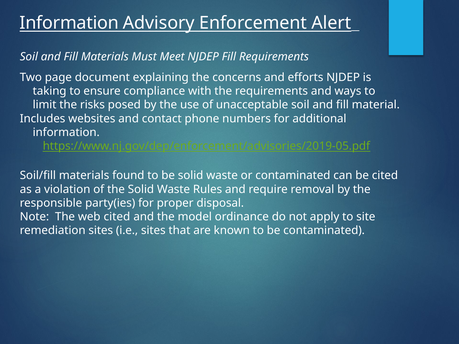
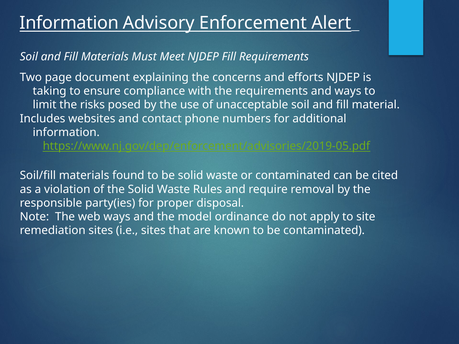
web cited: cited -> ways (117, 217)
